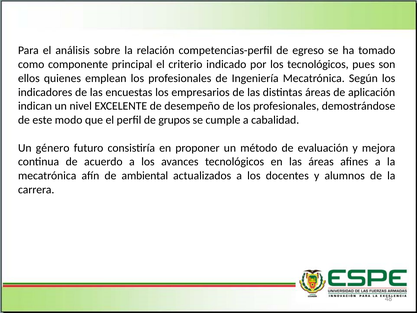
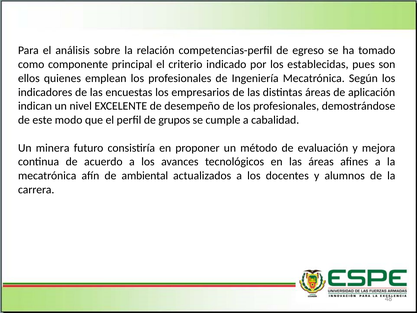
los tecnológicos: tecnológicos -> establecidas (318, 64)
género: género -> minera (53, 148)
